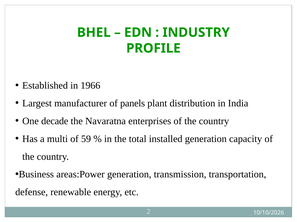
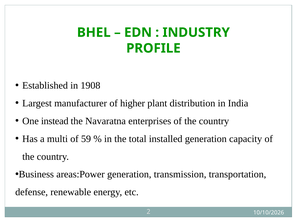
1966: 1966 -> 1908 (90, 86)
panels: panels -> higher (133, 104)
decade: decade -> instead (55, 121)
